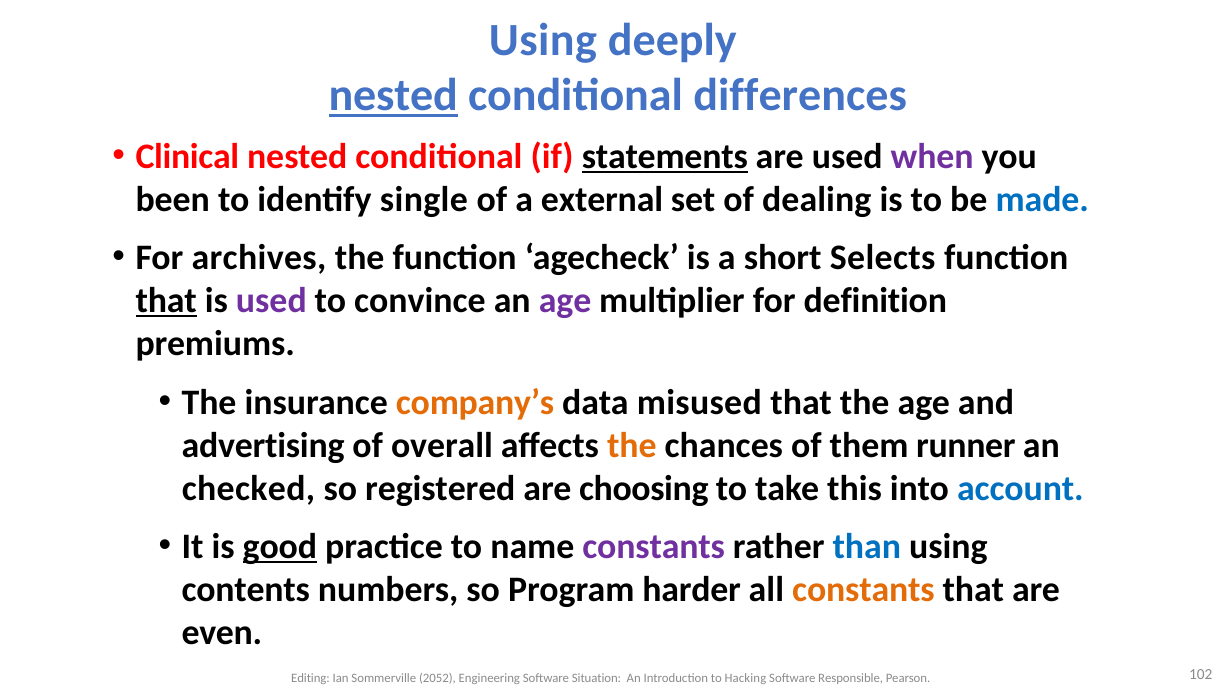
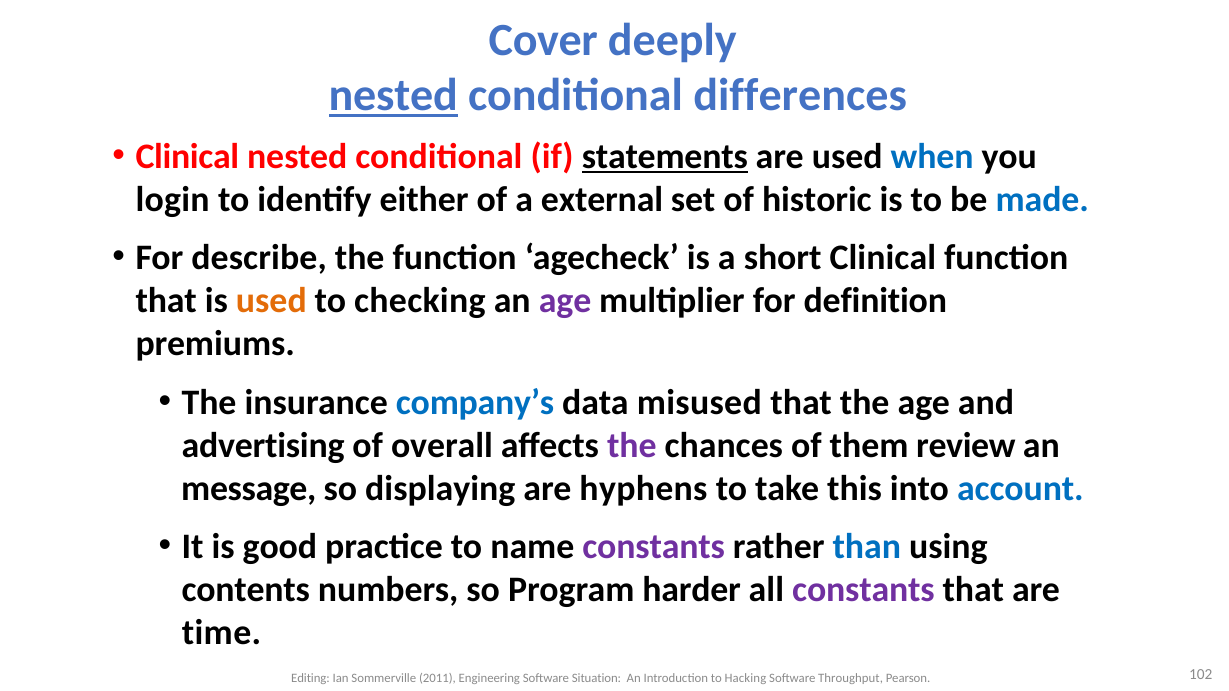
Using: Using -> Cover (543, 40)
when colour: purple -> blue (932, 157)
been: been -> login (173, 200)
single: single -> either (424, 200)
dealing: dealing -> historic (817, 200)
archives: archives -> describe (259, 258)
short Selects: Selects -> Clinical (883, 258)
that underline: present -> none (166, 301)
used colour: purple -> orange (271, 301)
convince: convince -> checking (420, 301)
company’s colour: orange -> blue (475, 402)
the colour: orange -> purple (632, 445)
runner: runner -> review (966, 445)
checked: checked -> message (249, 488)
registered: registered -> displaying (440, 488)
choosing: choosing -> hyphens (643, 488)
good underline: present -> none (280, 547)
constants colour: orange -> purple (863, 590)
even: even -> time (222, 633)
2052: 2052 -> 2011 (437, 679)
Responsible: Responsible -> Throughput (851, 679)
